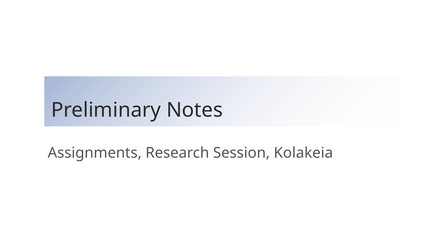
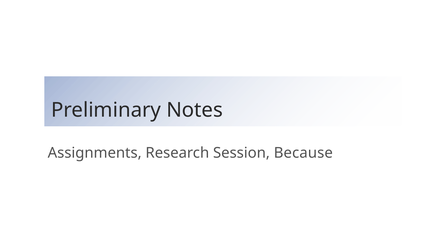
Kolakeia: Kolakeia -> Because (303, 153)
